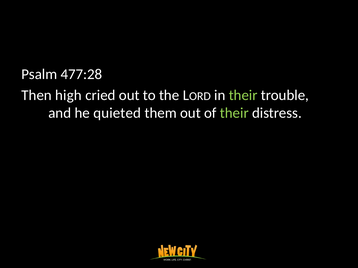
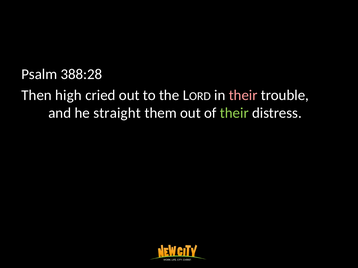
477:28: 477:28 -> 388:28 (81, 74)
their colour: light green -> pink (243, 95)
quieted: quieted -> straight (117, 113)
